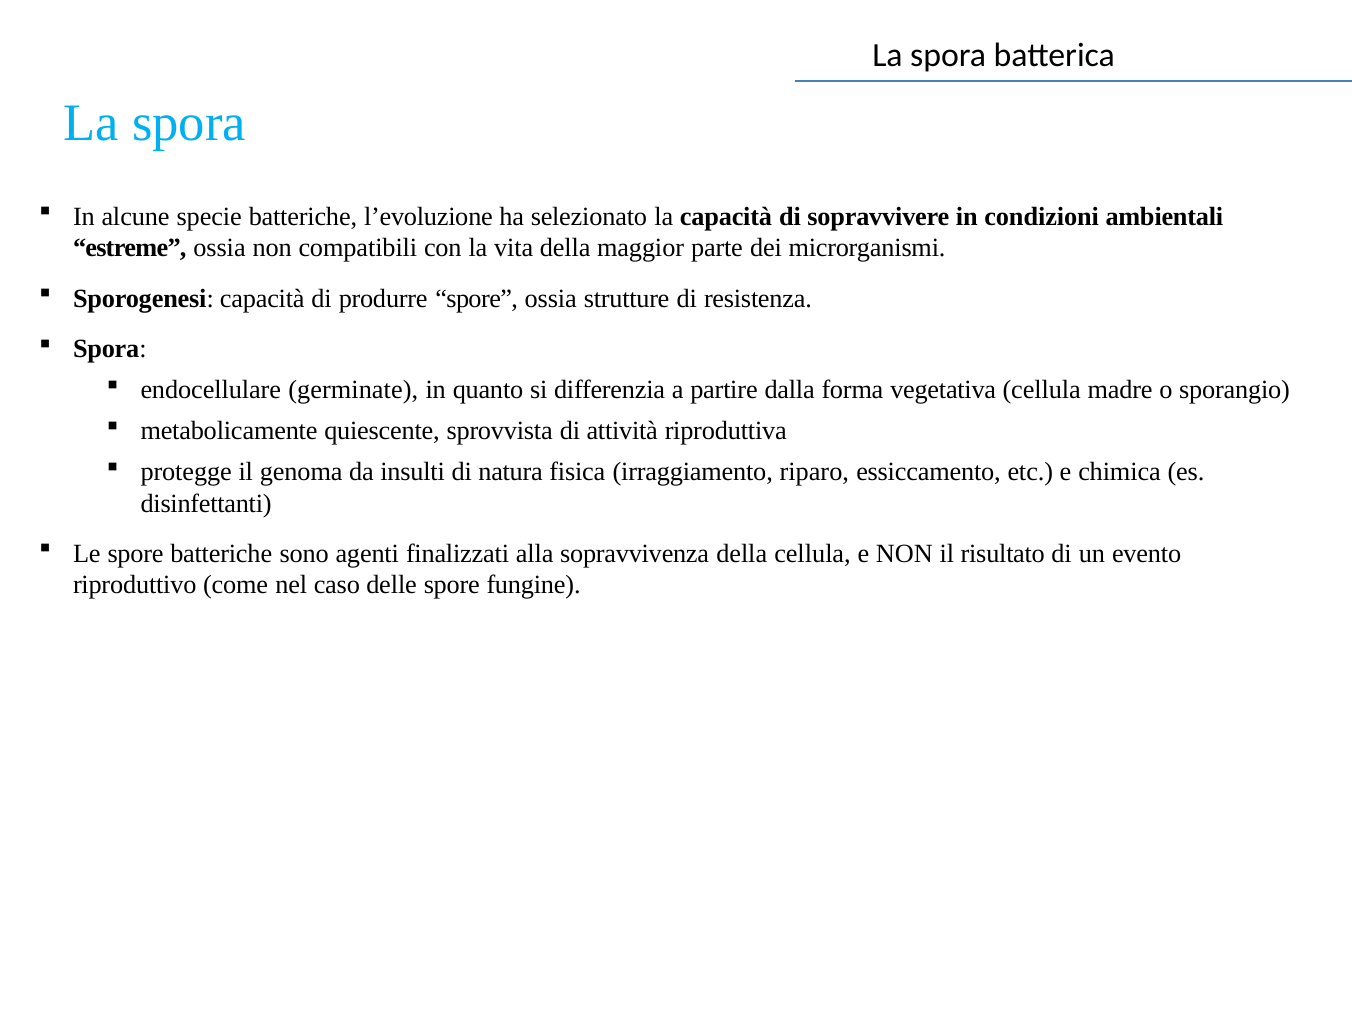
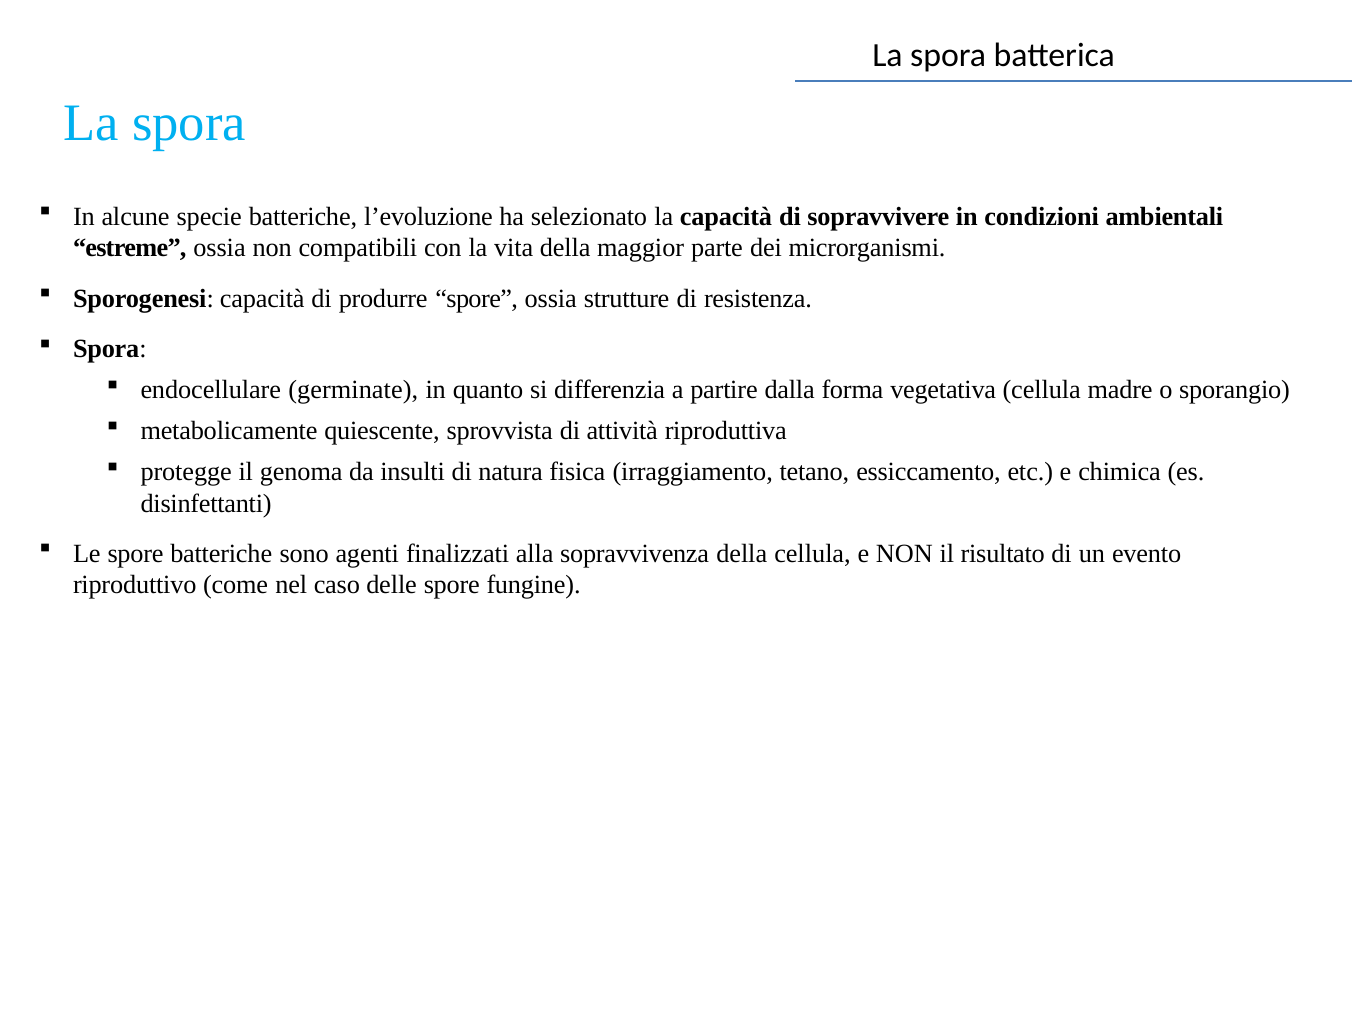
riparo: riparo -> tetano (814, 472)
